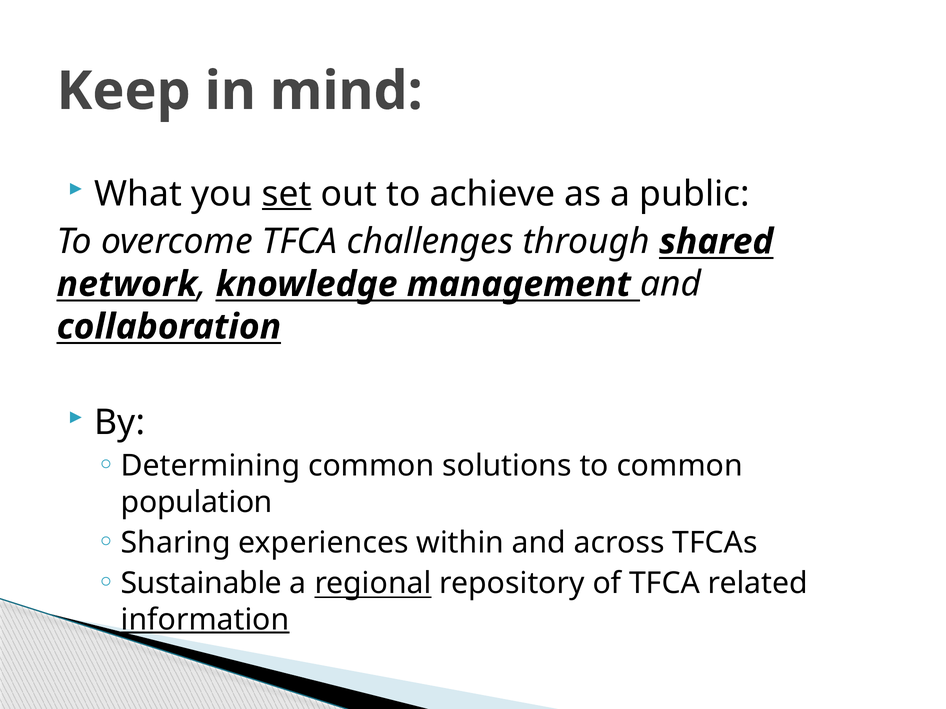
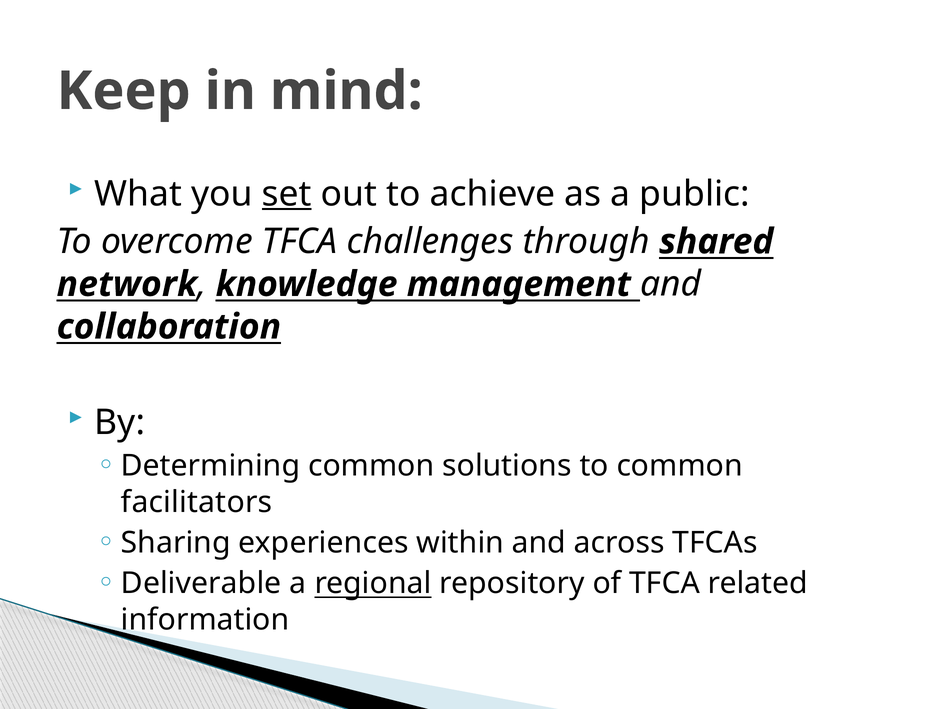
population: population -> facilitators (197, 503)
Sustainable: Sustainable -> Deliverable (201, 584)
information underline: present -> none (205, 620)
